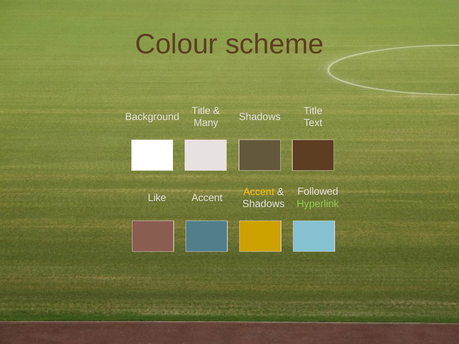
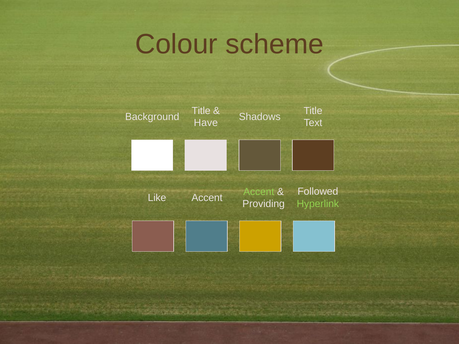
Many: Many -> Have (206, 123)
Accent colour: yellow -> light green (259, 192)
Shadows: Shadows -> Providing (264, 204)
